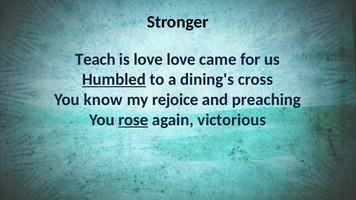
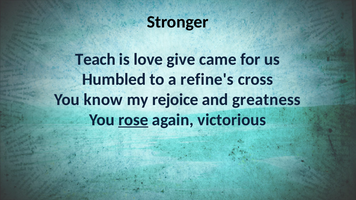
love love: love -> give (181, 59)
Humbled underline: present -> none (114, 80)
dining's: dining's -> refine's (207, 80)
preaching: preaching -> greatness (266, 100)
